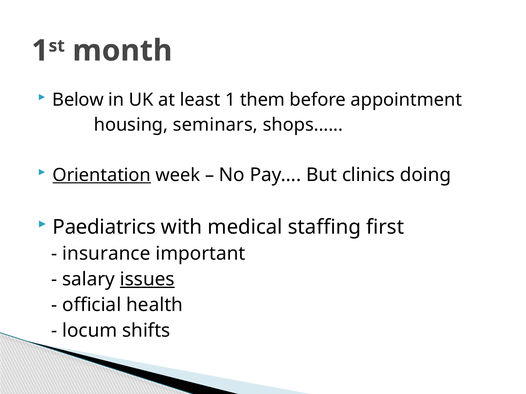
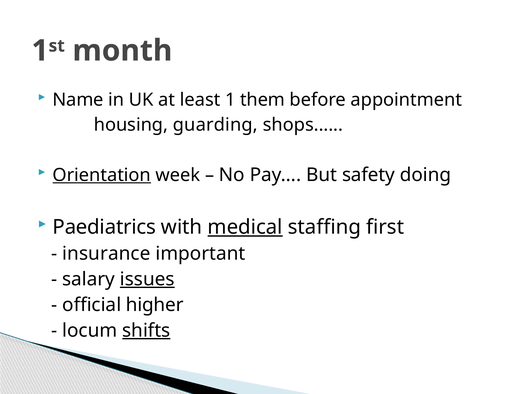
Below: Below -> Name (78, 100)
seminars: seminars -> guarding (215, 125)
clinics: clinics -> safety (369, 175)
medical underline: none -> present (245, 227)
health: health -> higher (155, 305)
shifts underline: none -> present (146, 331)
